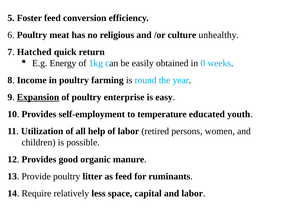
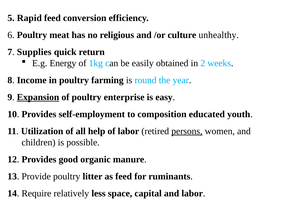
Foster: Foster -> Rapid (29, 18)
Hatched: Hatched -> Supplies (34, 52)
0: 0 -> 2 (203, 63)
temperature: temperature -> composition (162, 114)
persons underline: none -> present (187, 131)
